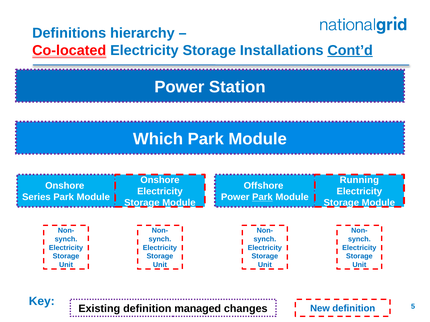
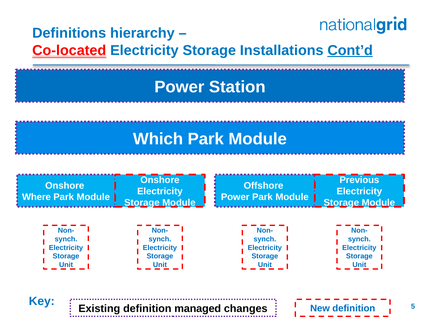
Running: Running -> Previous (359, 180)
Series: Series -> Where (36, 197)
Park underline: present -> none (262, 197)
